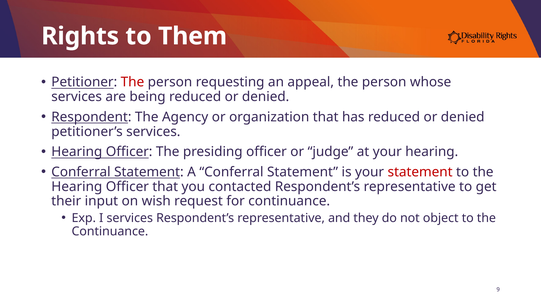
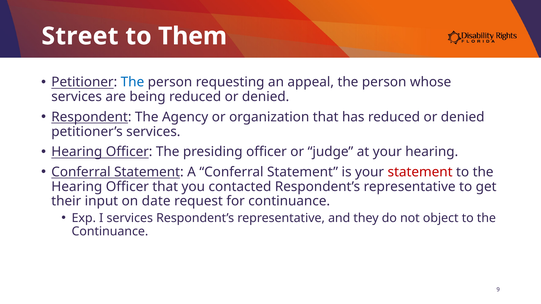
Rights: Rights -> Street (80, 36)
The colour: red -> blue (132, 82)
wish: wish -> date (156, 201)
